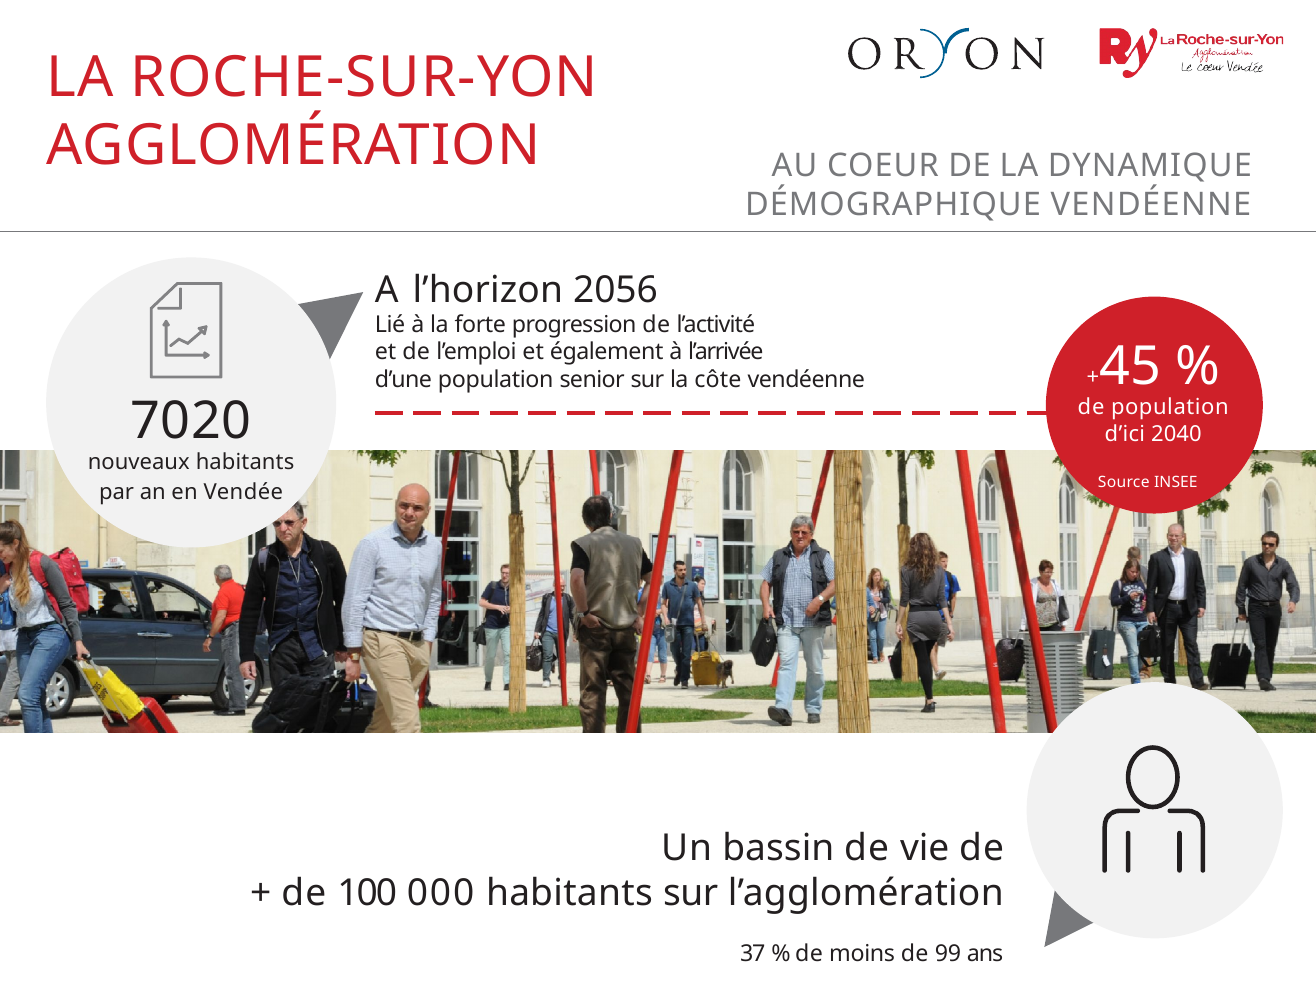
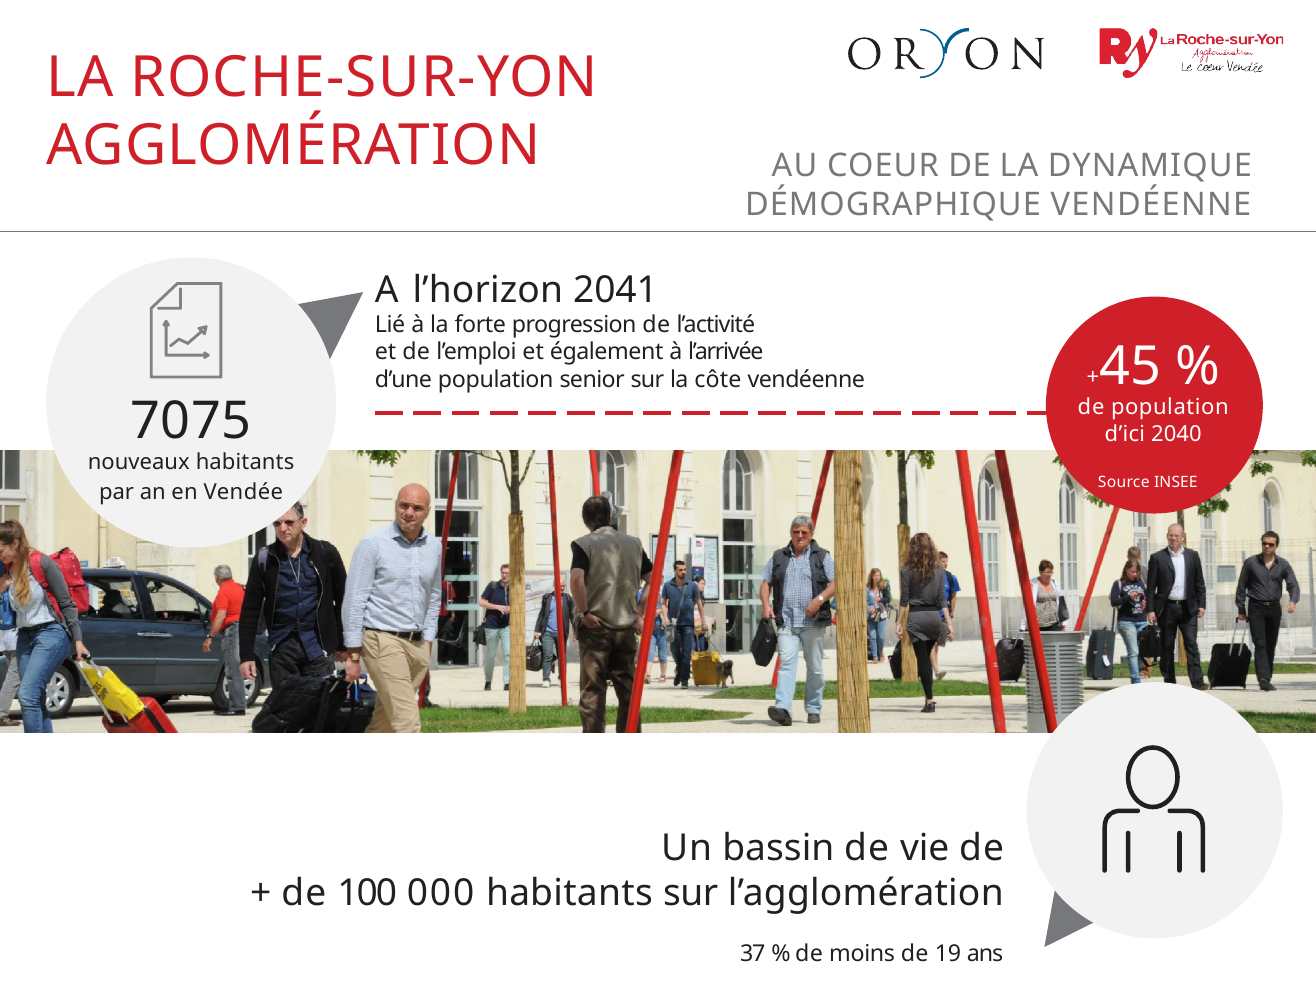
2056: 2056 -> 2041 (616, 291)
7020: 7020 -> 7075 (191, 421)
99: 99 -> 19 (948, 954)
